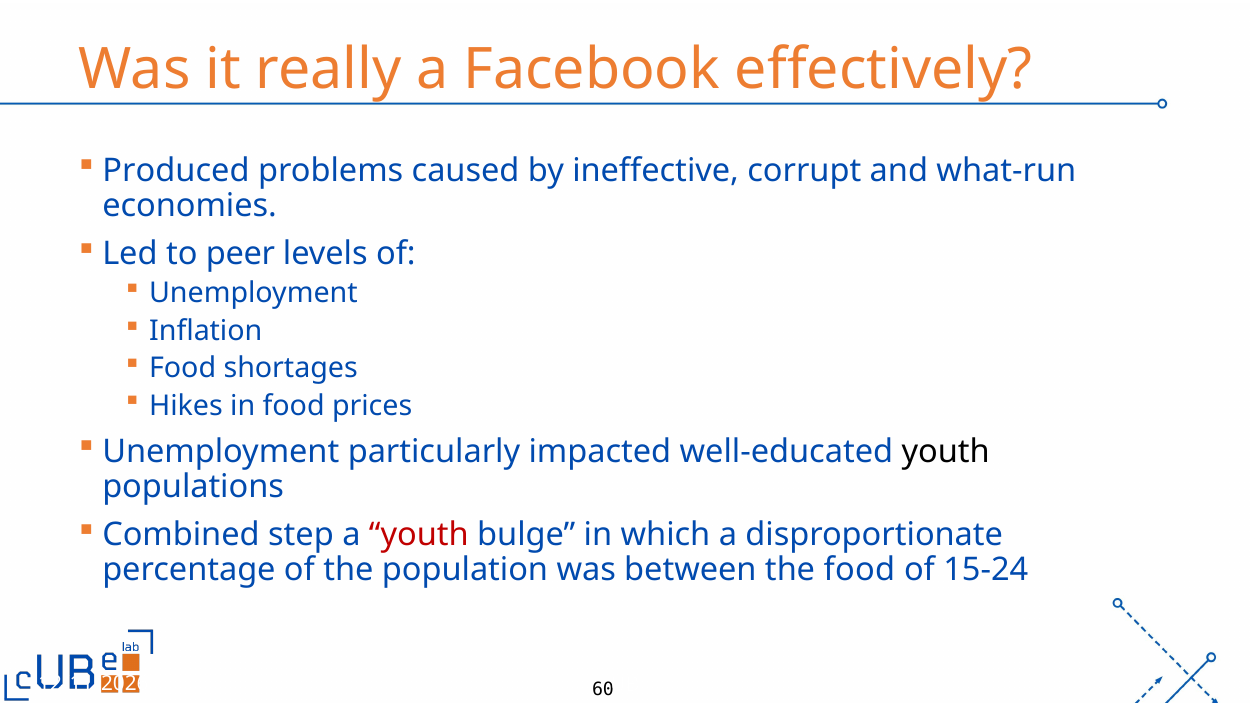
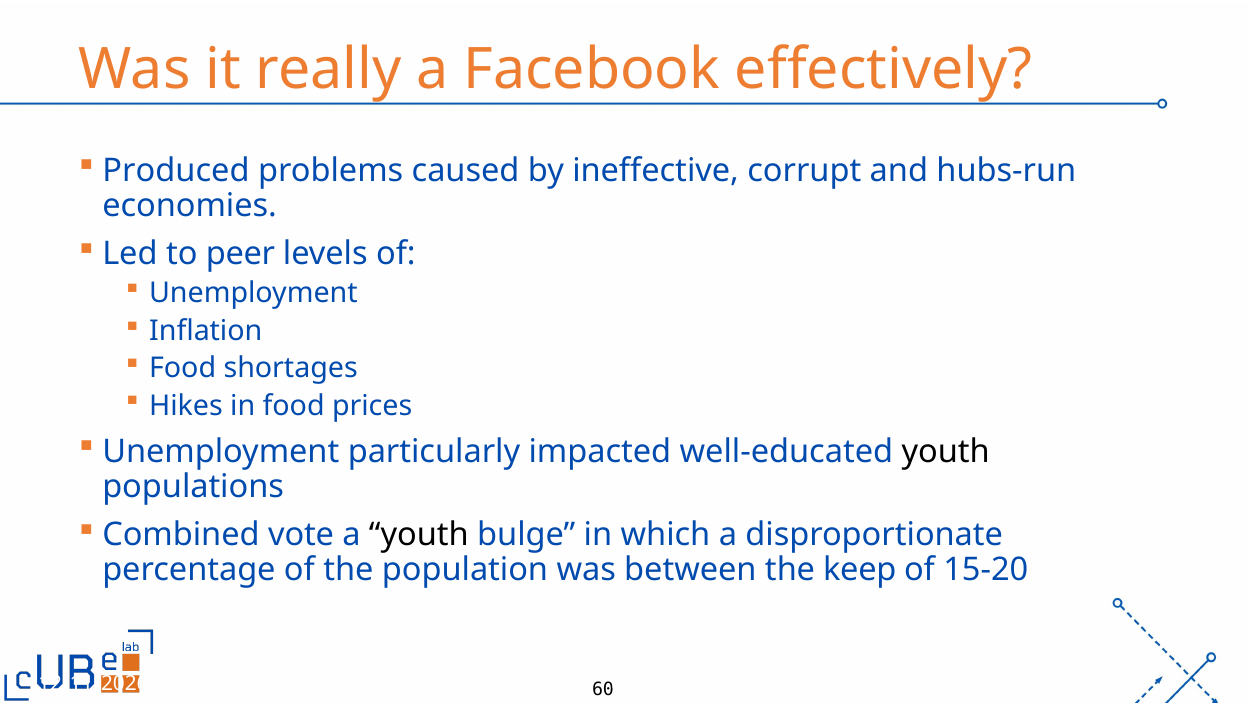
what-run: what-run -> hubs-run (1006, 171)
step: step -> vote (301, 535)
youth colour: red -> black (419, 535)
the food: food -> keep (860, 570)
15-24: 15-24 -> 15-20 (986, 570)
